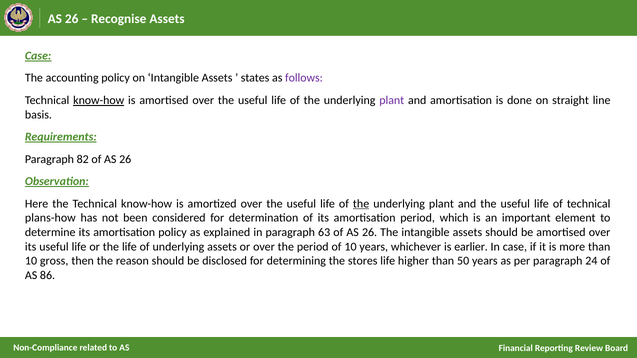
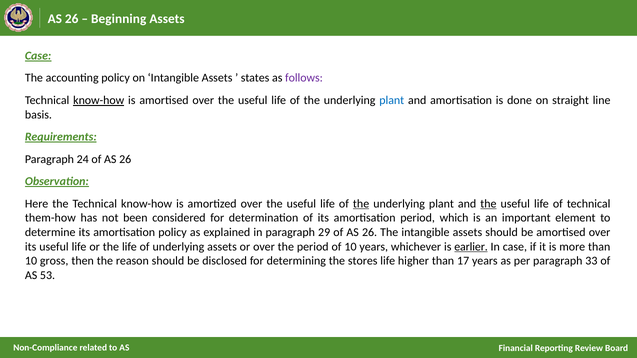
Recognise: Recognise -> Beginning (119, 19)
plant colour: purple -> blue (392, 100)
82: 82 -> 24 (83, 159)
the underline: none -> present (488, 204)
plans-how: plans-how -> them-how (50, 218)
63: 63 -> 29 (324, 233)
earlier underline: none -> present (471, 247)
50: 50 -> 17 (463, 261)
24: 24 -> 33 (591, 261)
86: 86 -> 53 (48, 276)
